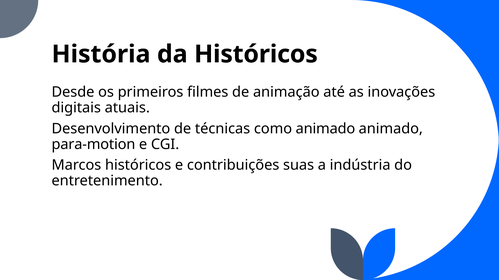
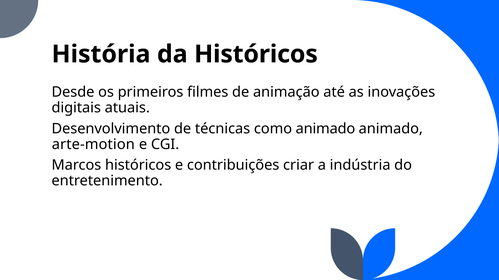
para-motion: para-motion -> arte-motion (93, 145)
suas: suas -> criar (299, 166)
